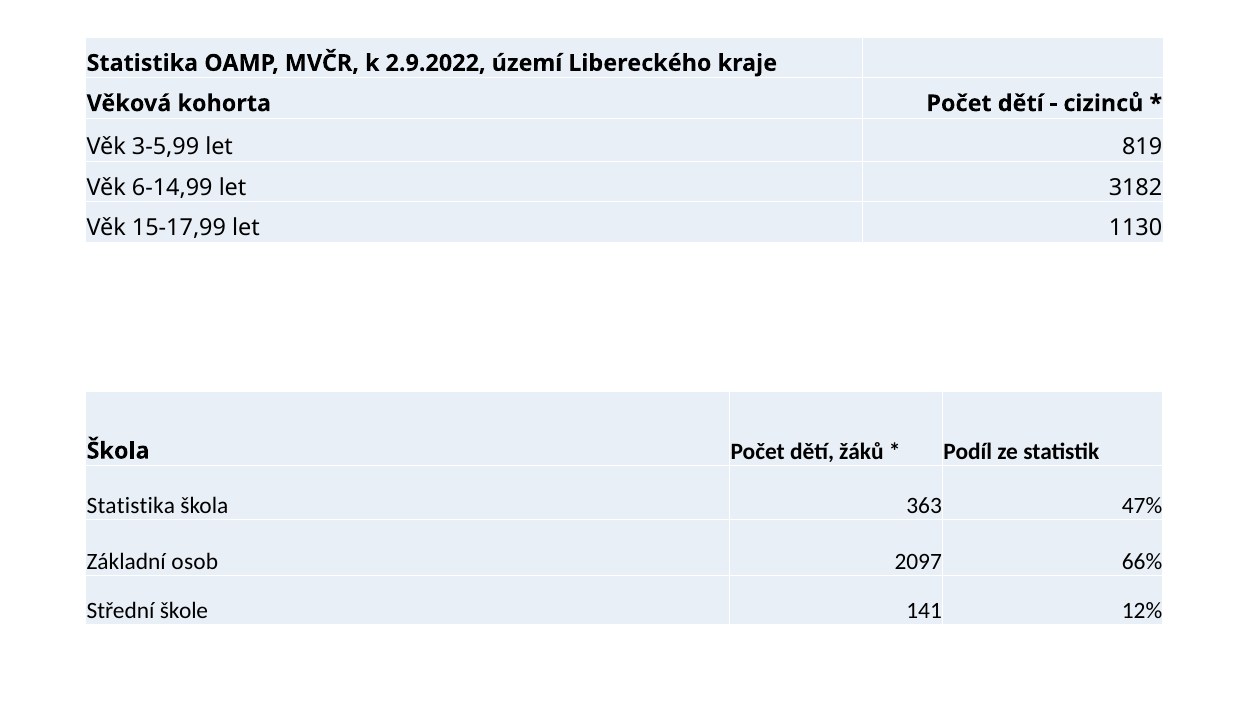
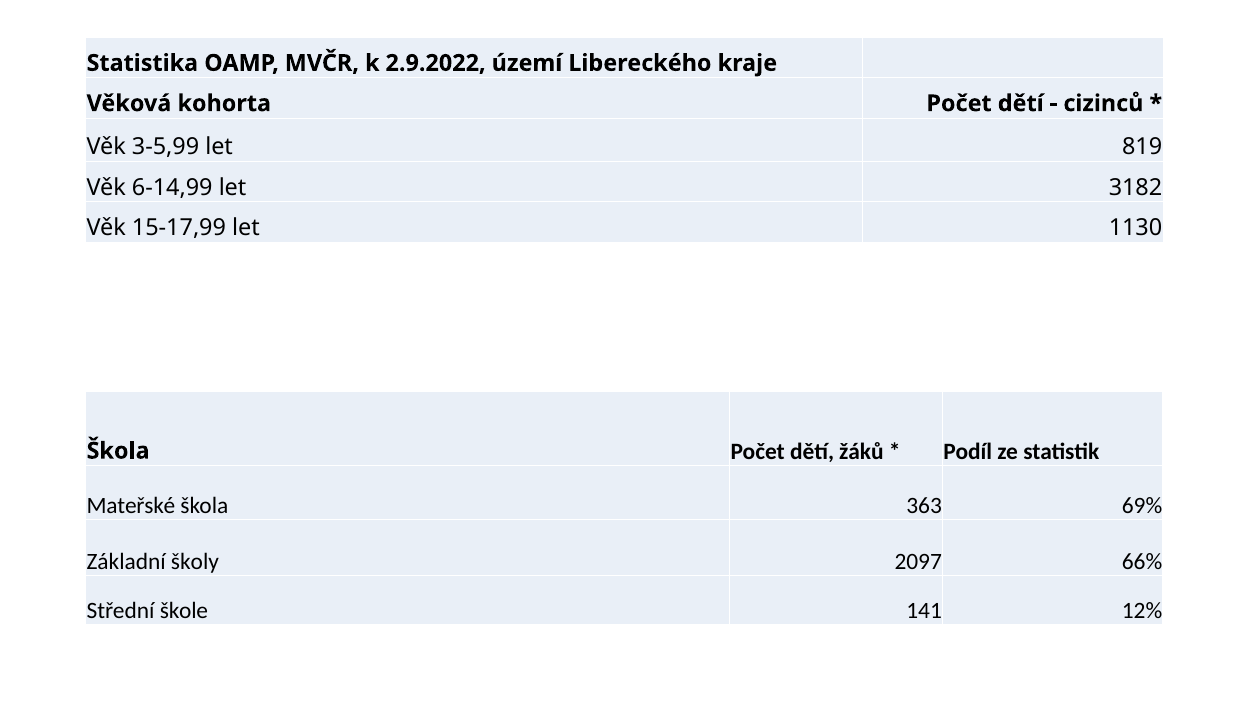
Statistika: Statistika -> Mateřské (131, 506)
47%: 47% -> 69% (1142, 506)
osob: osob -> školy (195, 562)
